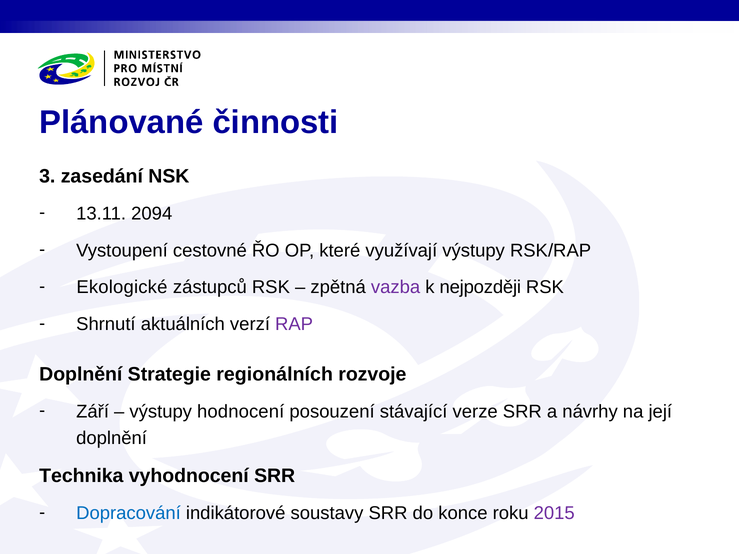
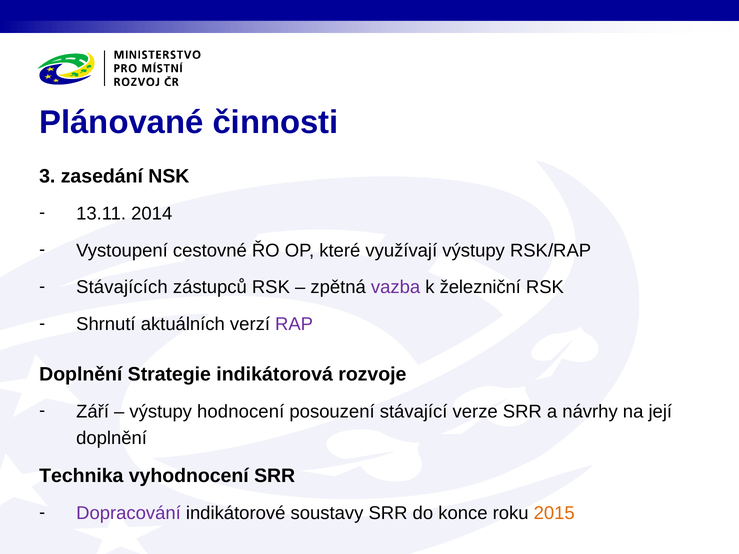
2094: 2094 -> 2014 (152, 214)
Ekologické: Ekologické -> Stávajících (122, 287)
nejpozději: nejpozději -> železniční (480, 287)
regionálních: regionálních -> indikátorová (275, 374)
Dopracování colour: blue -> purple (128, 514)
2015 colour: purple -> orange (554, 514)
